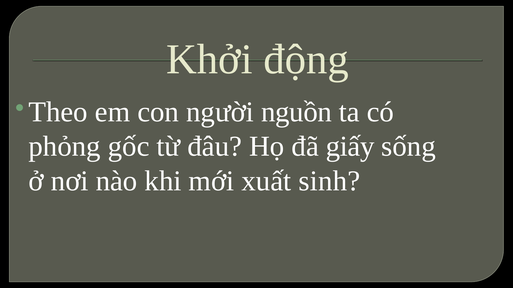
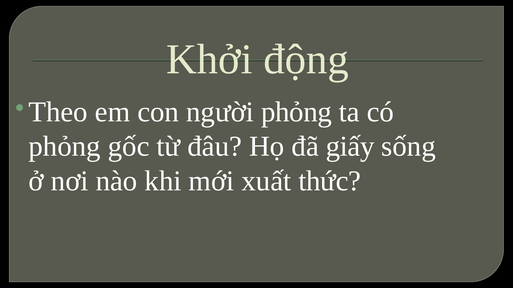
người nguồn: nguồn -> phỏng (296, 112)
sinh: sinh -> thức (330, 181)
